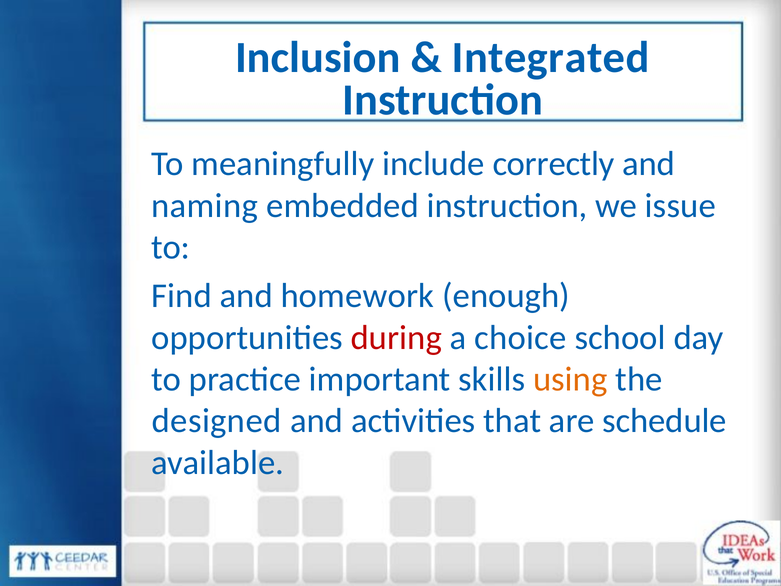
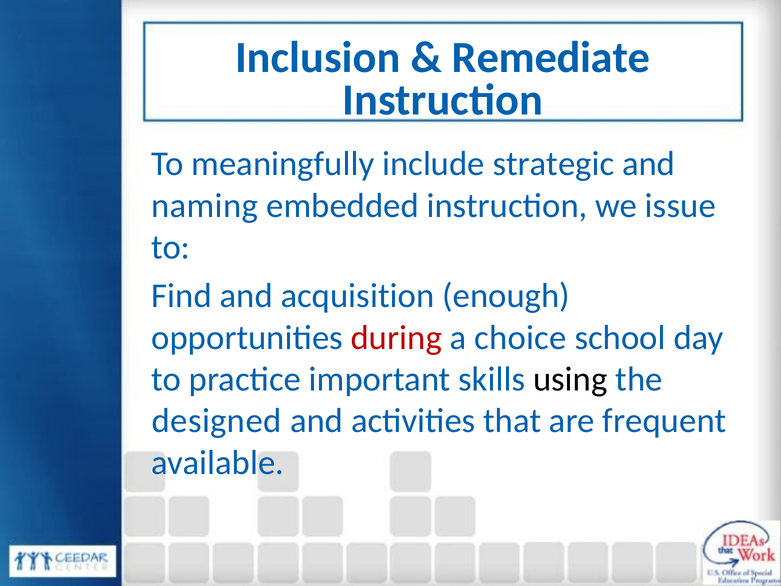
Integrated: Integrated -> Remediate (551, 58)
correctly: correctly -> strategic (553, 164)
homework: homework -> acquisition (357, 296)
using colour: orange -> black (570, 379)
schedule: schedule -> frequent (664, 421)
